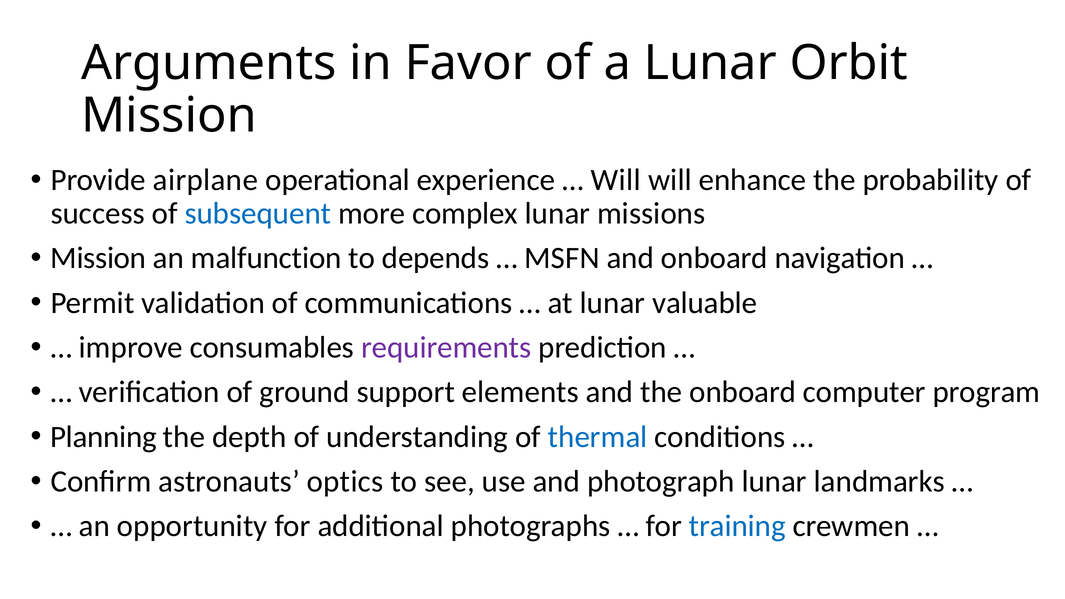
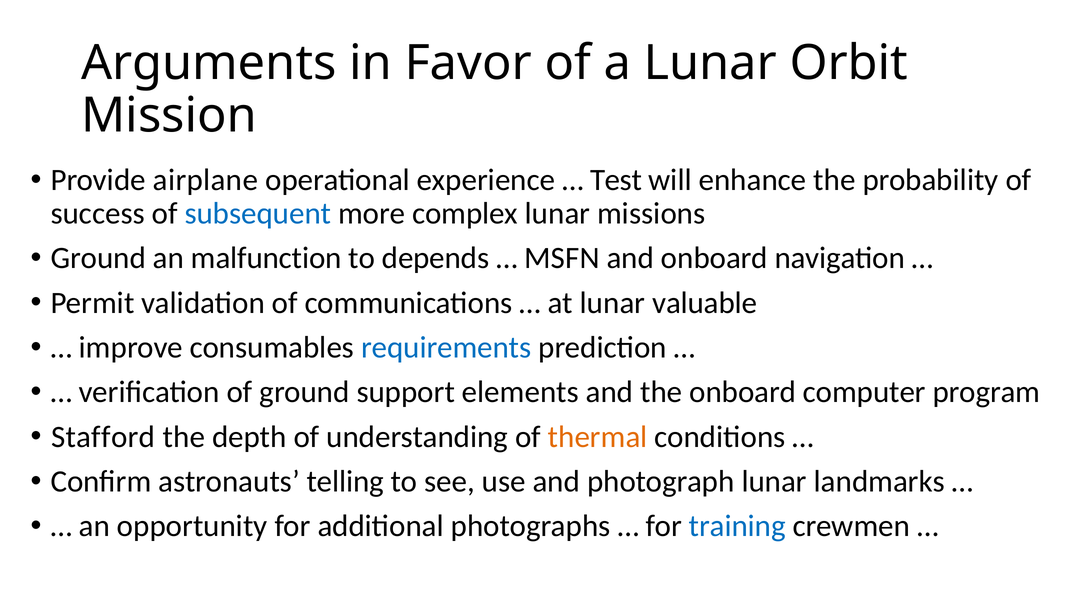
Will: Will -> Test (616, 180)
Mission: Mission -> Ground (98, 258)
requirements colour: purple -> blue (446, 348)
Planning: Planning -> Stafford (103, 437)
thermal colour: blue -> orange (598, 437)
optics: optics -> telling (345, 482)
